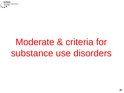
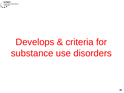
Moderate: Moderate -> Develops (35, 42)
